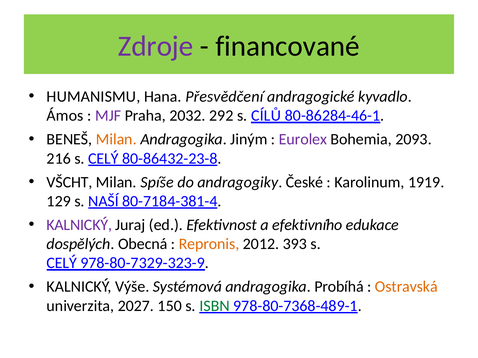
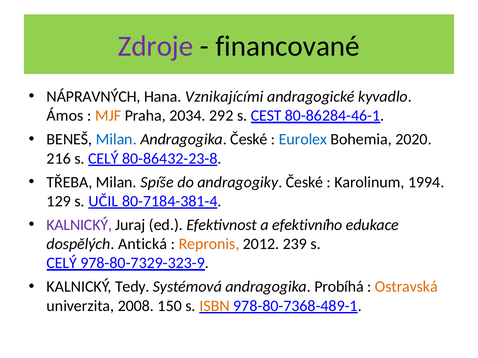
HUMANISMU: HUMANISMU -> NÁPRAVNÝCH (94, 97)
Přesvědčení: Přesvědčení -> Vznikajícími (224, 97)
MJF colour: purple -> orange (108, 116)
2032: 2032 -> 2034 (187, 116)
CÍLŮ: CÍLŮ -> CEST (266, 116)
Milan colour: orange -> blue (116, 140)
Andragogika Jiným: Jiným -> České (249, 140)
Eurolex colour: purple -> blue (303, 140)
2093: 2093 -> 2020 (414, 140)
VŠCHT: VŠCHT -> TŘEBA (69, 182)
1919: 1919 -> 1994 (426, 182)
NAŠÍ: NAŠÍ -> UČIL (103, 201)
Obecná: Obecná -> Antická (143, 244)
393: 393 -> 239 (295, 244)
Výše: Výše -> Tedy (132, 287)
2027: 2027 -> 2008 (136, 306)
ISBN colour: green -> orange (215, 306)
